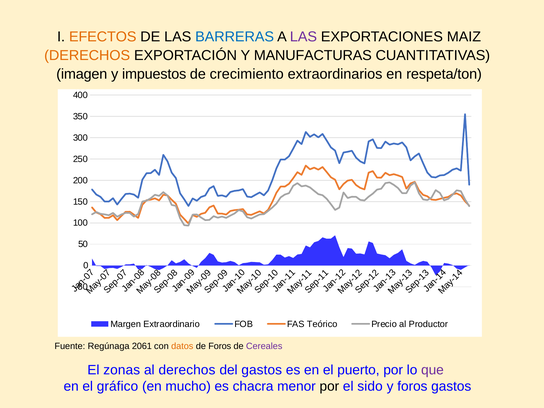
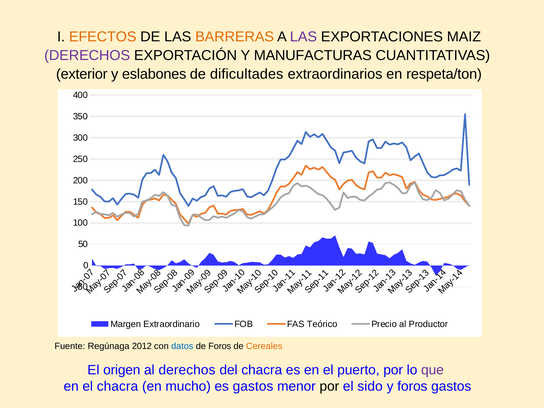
BARRERAS colour: blue -> orange (235, 37)
DERECHOS colour: orange -> purple (87, 56)
imagen: imagen -> exterior (82, 74)
impuestos: impuestos -> eslabones (154, 74)
crecimiento: crecimiento -> dificultades (247, 74)
2061: 2061 -> 2012 (142, 346)
datos colour: orange -> blue (182, 346)
Cereales colour: purple -> orange (264, 346)
zonas: zonas -> origen (122, 370)
del gastos: gastos -> chacra (262, 370)
el gráfico: gráfico -> chacra (117, 386)
es chacra: chacra -> gastos (253, 386)
